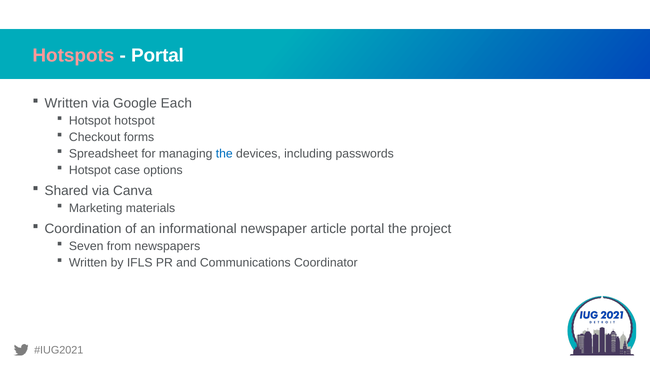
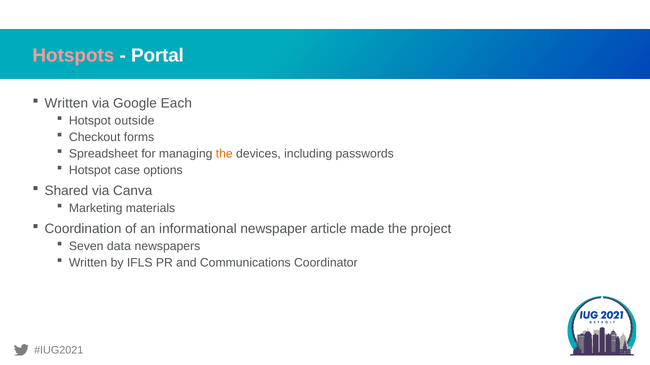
Hotspot hotspot: hotspot -> outside (135, 121)
the colour: blue -> orange (224, 154)
article portal: portal -> made (367, 229)
from: from -> data (119, 246)
